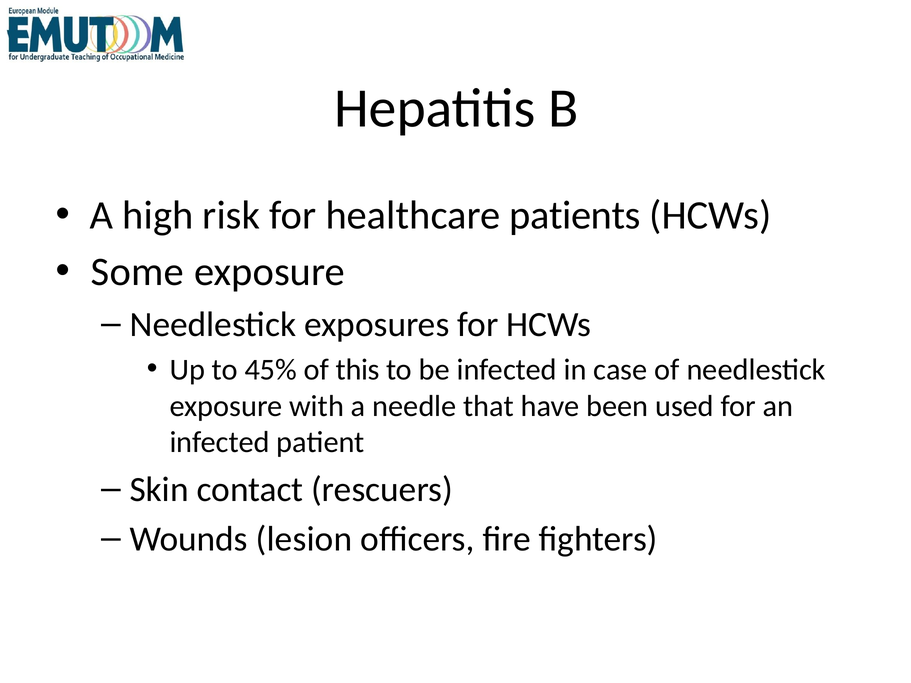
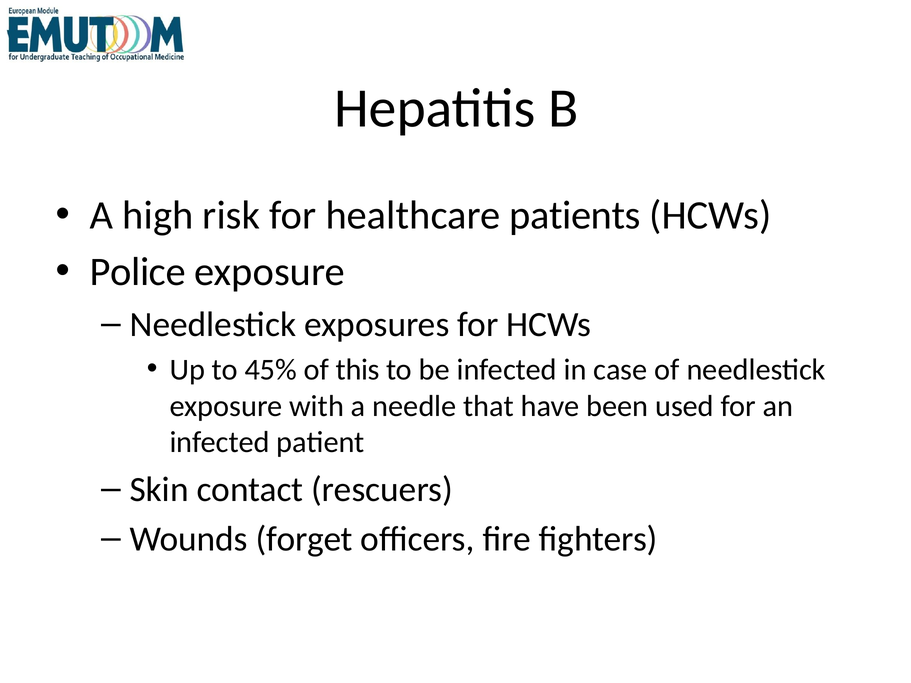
Some: Some -> Police (138, 272)
lesion: lesion -> forget (304, 539)
